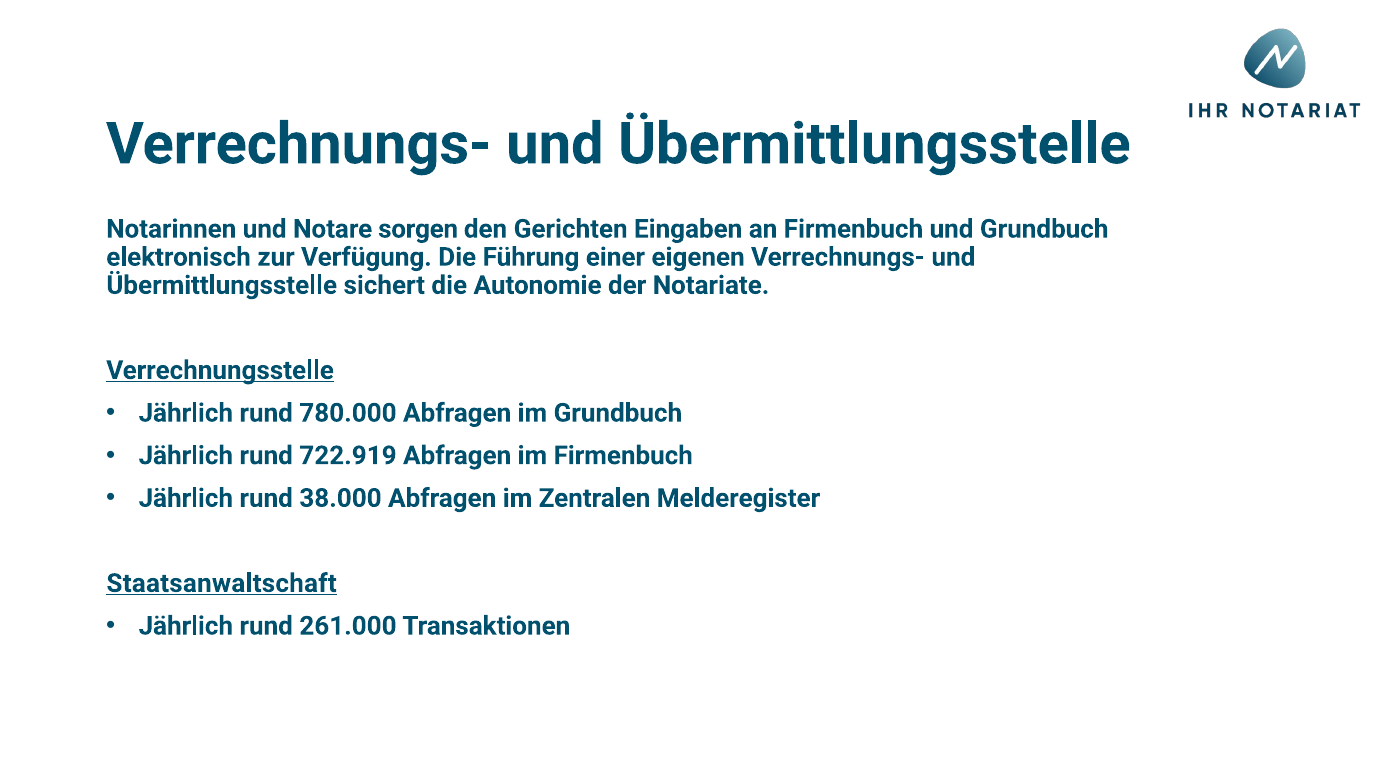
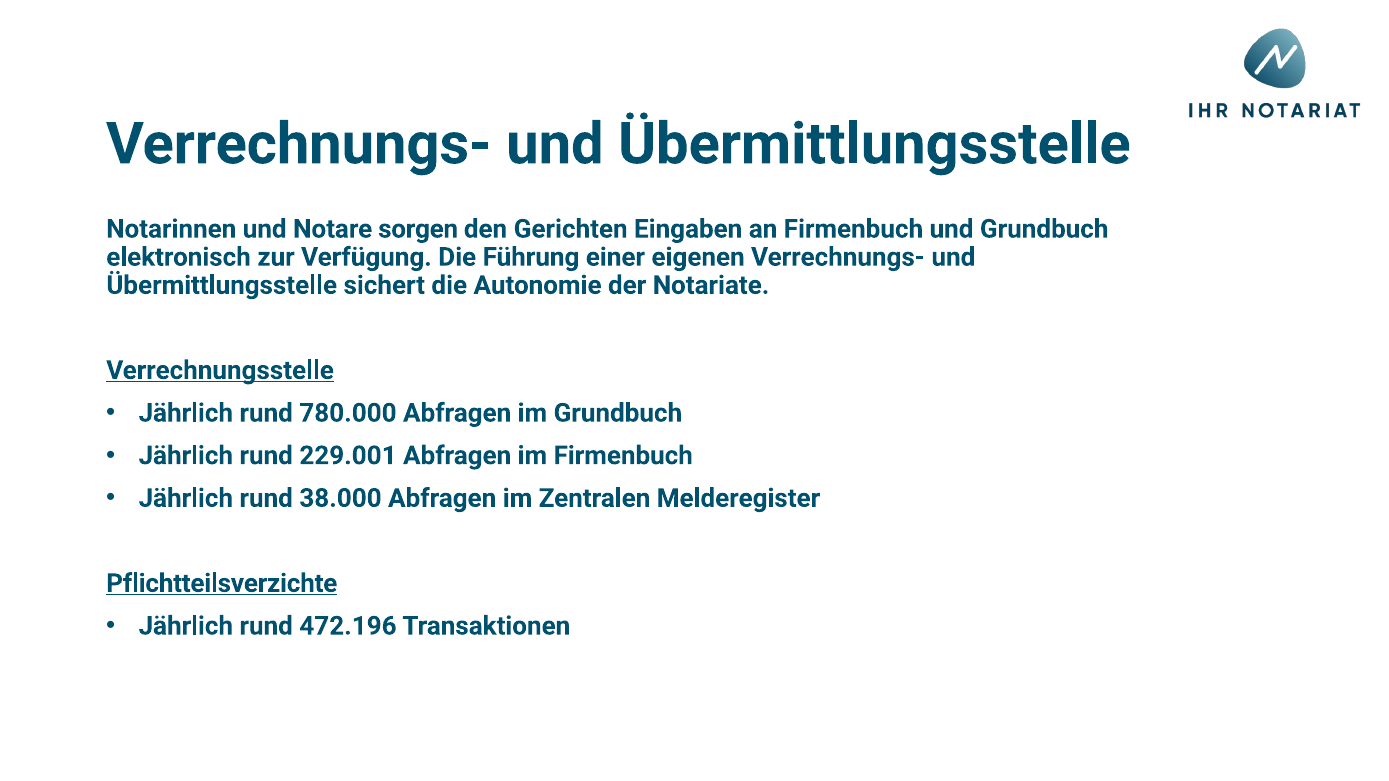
722.919: 722.919 -> 229.001 (348, 456)
Staatsanwaltschaft: Staatsanwaltschaft -> Pflichtteilsverzichte (222, 584)
261.000: 261.000 -> 472.196 (348, 626)
